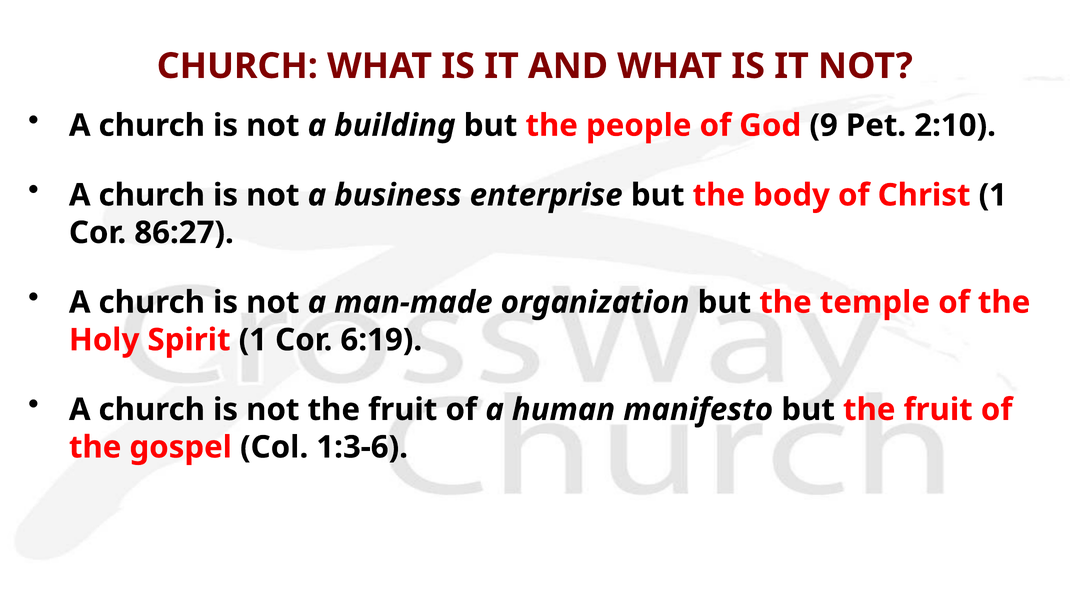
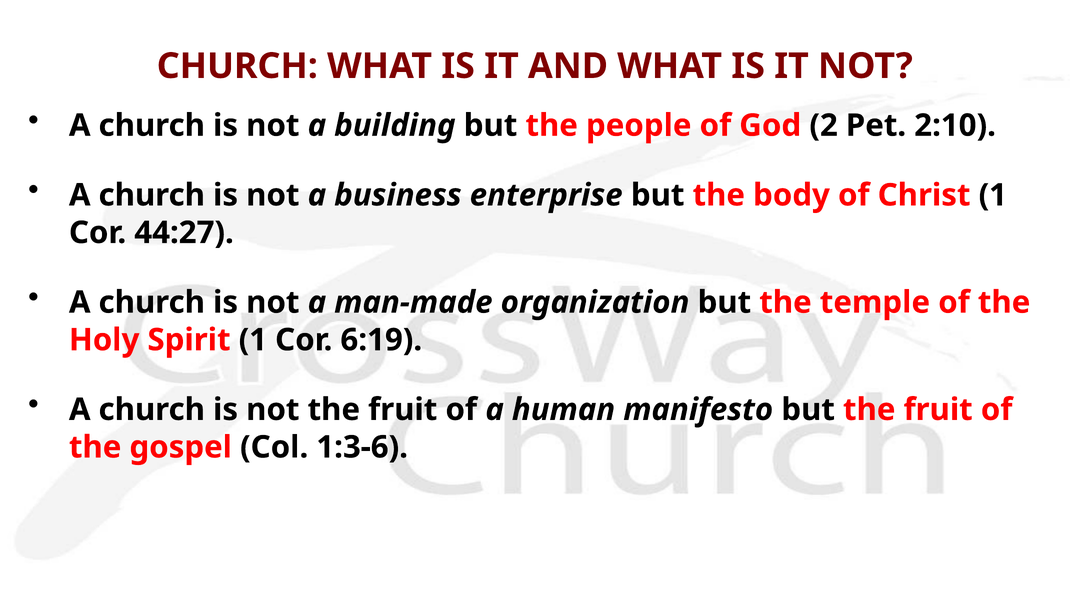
9: 9 -> 2 (824, 125)
86:27: 86:27 -> 44:27 (184, 233)
